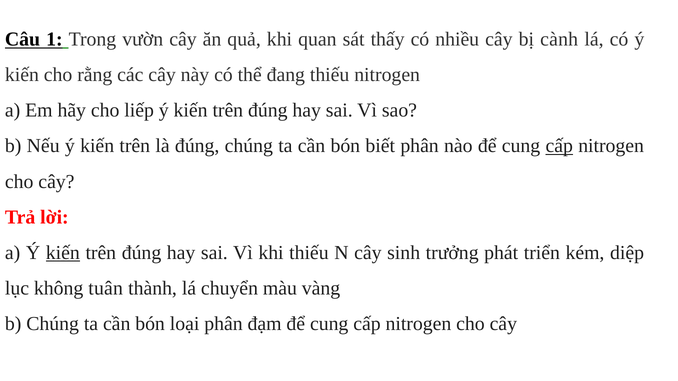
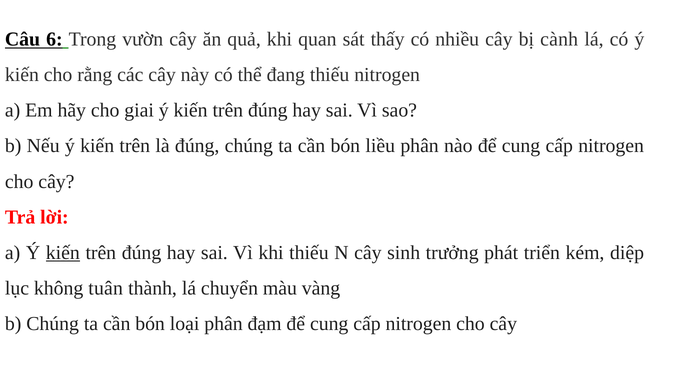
1: 1 -> 6 (54, 39)
liếp: liếp -> giai (139, 110)
biết: biết -> liều (380, 146)
cấp underline: present -> none (559, 146)
